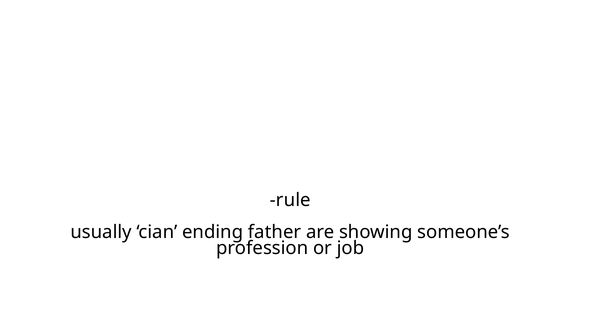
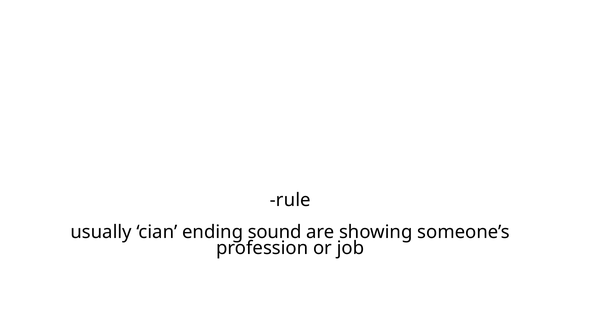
father: father -> sound (275, 232)
